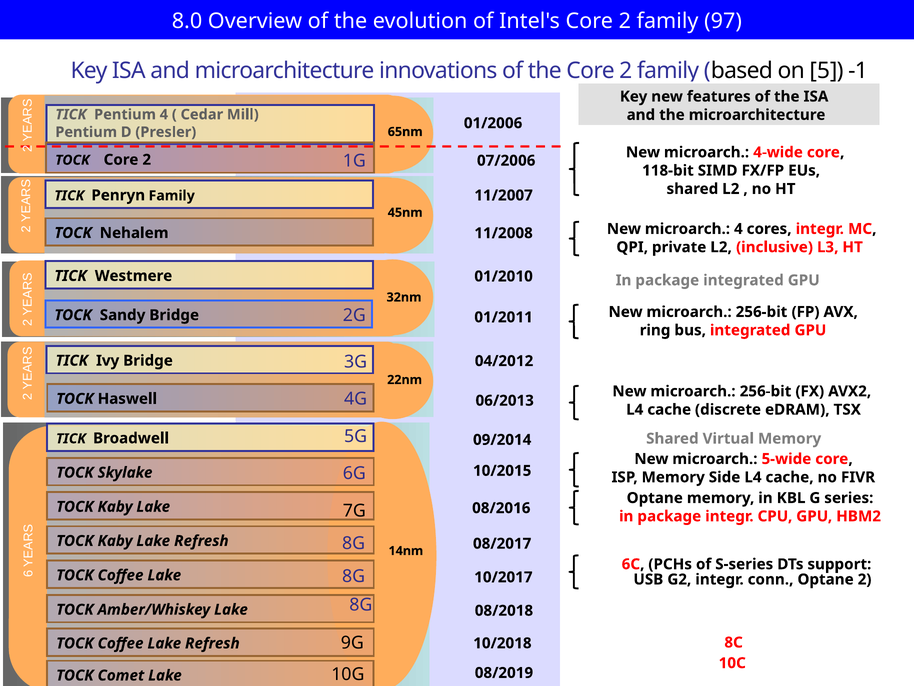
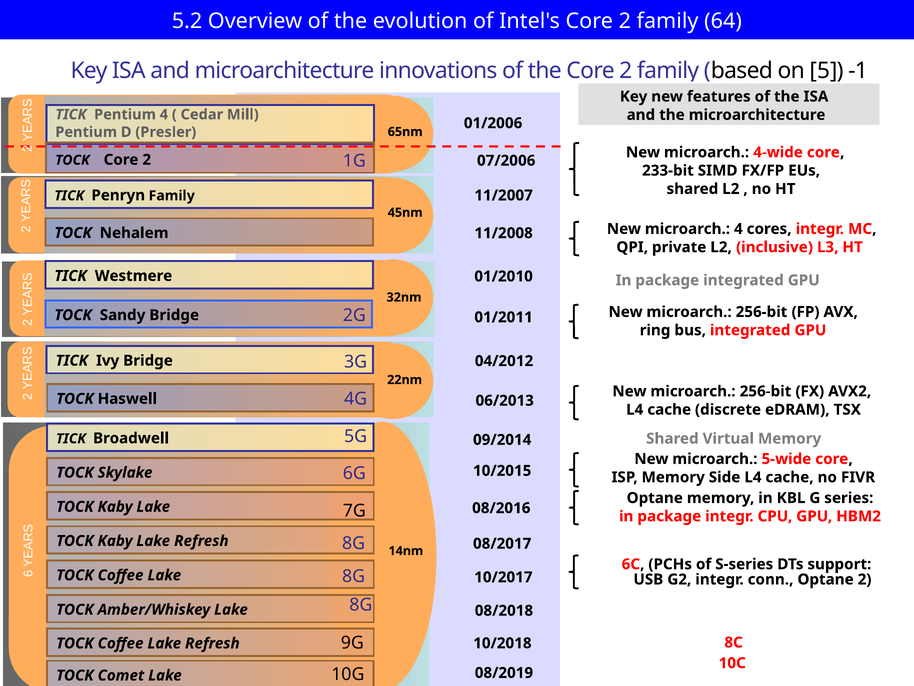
8.0: 8.0 -> 5.2 (187, 21)
97: 97 -> 64 (723, 21)
118-bit: 118-bit -> 233-bit (668, 170)
